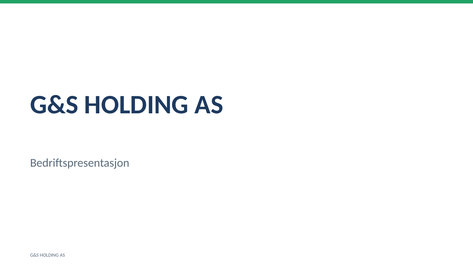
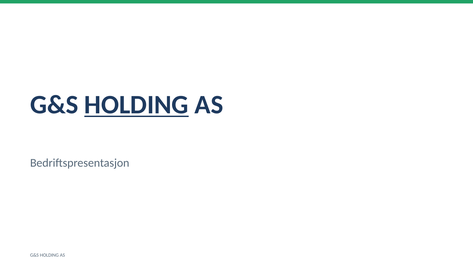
HOLDING underline: none -> present (136, 105)
